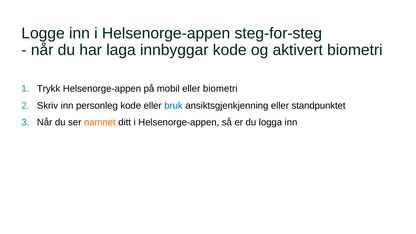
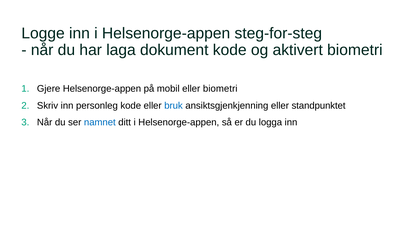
innbyggar: innbyggar -> dokument (174, 50)
Trykk: Trykk -> Gjere (49, 89)
namnet colour: orange -> blue (100, 123)
